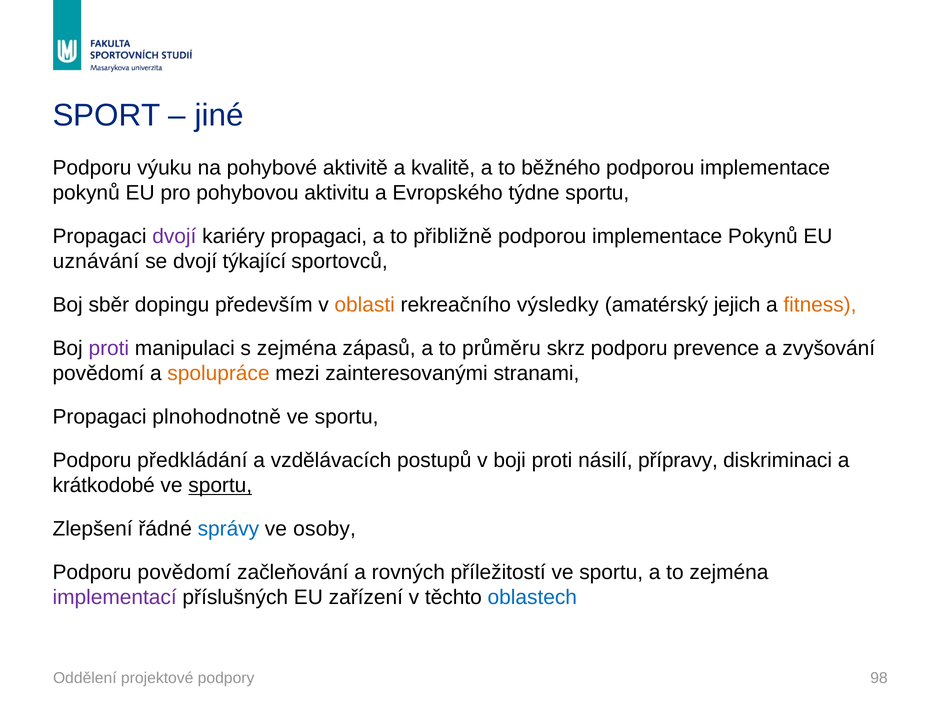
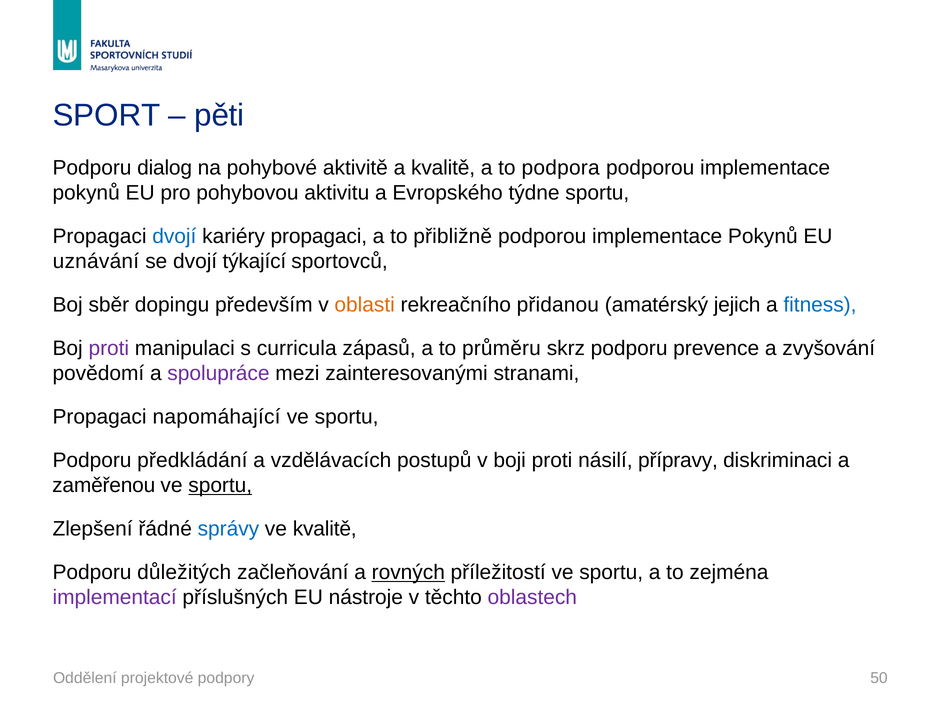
jiné: jiné -> pěti (219, 115)
výuku: výuku -> dialog (165, 168)
běžného: běžného -> podpora (561, 168)
dvojí colour: purple -> blue (174, 236)
výsledky: výsledky -> přidanou (558, 305)
fitness colour: orange -> blue (820, 305)
s zejména: zejména -> curricula (297, 348)
spolupráce colour: orange -> purple (218, 374)
plnohodnotně: plnohodnotně -> napomáhající (217, 417)
krátkodobé: krátkodobé -> zaměřenou (104, 486)
ve osoby: osoby -> kvalitě (325, 529)
Podporu povědomí: povědomí -> důležitých (184, 573)
rovných underline: none -> present (408, 573)
zařízení: zařízení -> nástroje (366, 598)
oblastech colour: blue -> purple (532, 598)
98: 98 -> 50 (879, 678)
